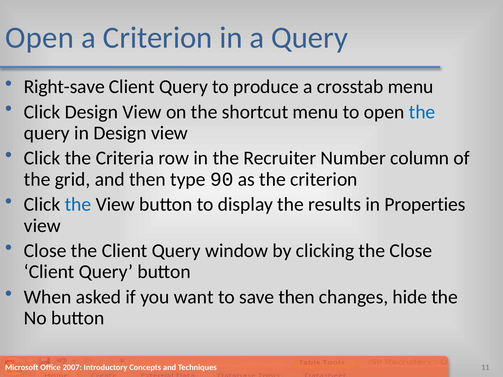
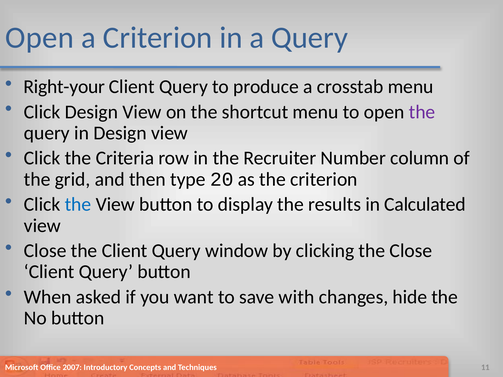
Right-save: Right-save -> Right-your (64, 87)
the colour: blue -> purple (422, 112)
90: 90 -> 20 (222, 179)
Properties: Properties -> Calculated (425, 205)
save then: then -> with (296, 297)
